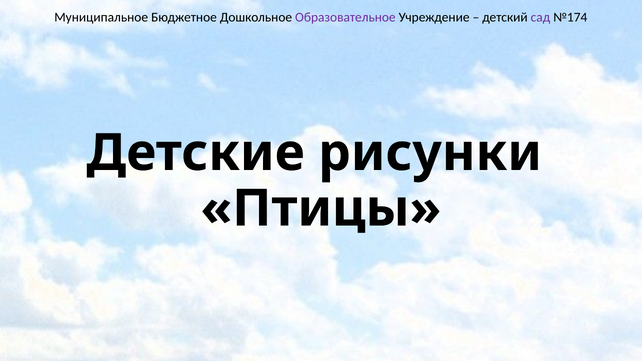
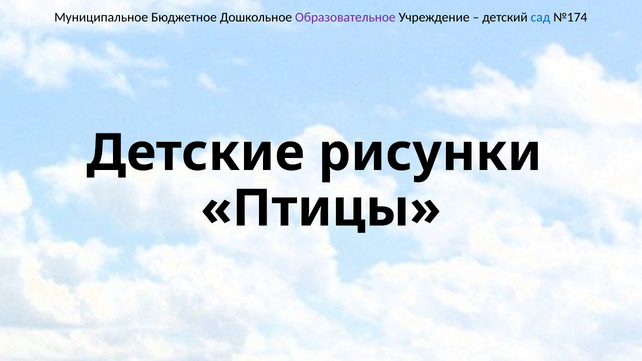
сад colour: purple -> blue (540, 18)
